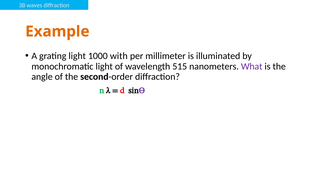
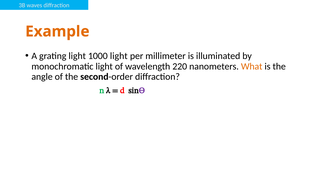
1000 with: with -> light (119, 56)
515: 515 -> 220 (180, 66)
What colour: purple -> orange (252, 66)
